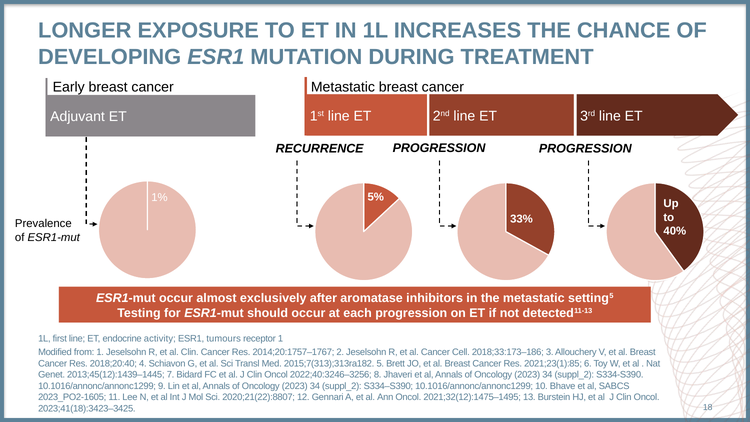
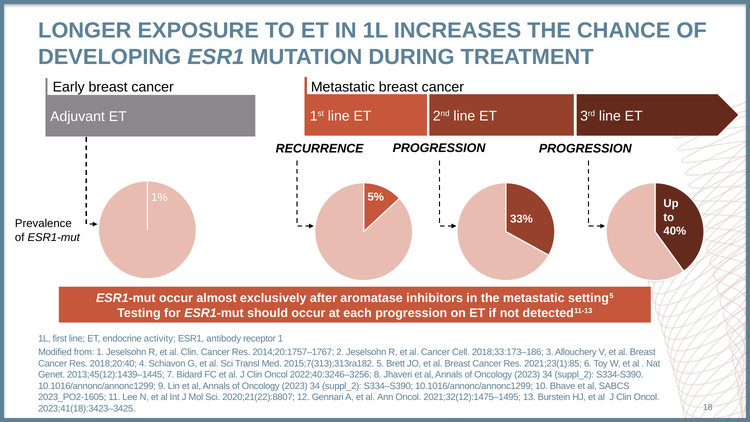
tumours: tumours -> antibody (224, 339)
